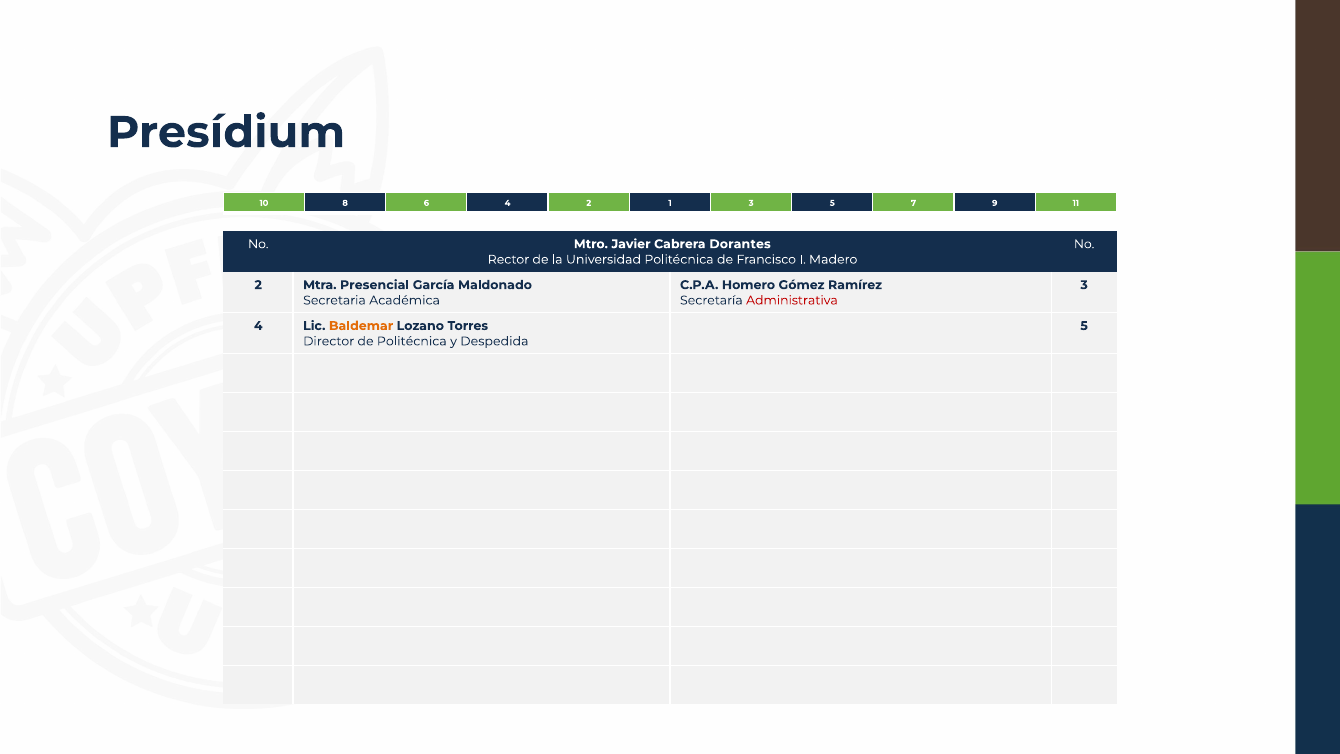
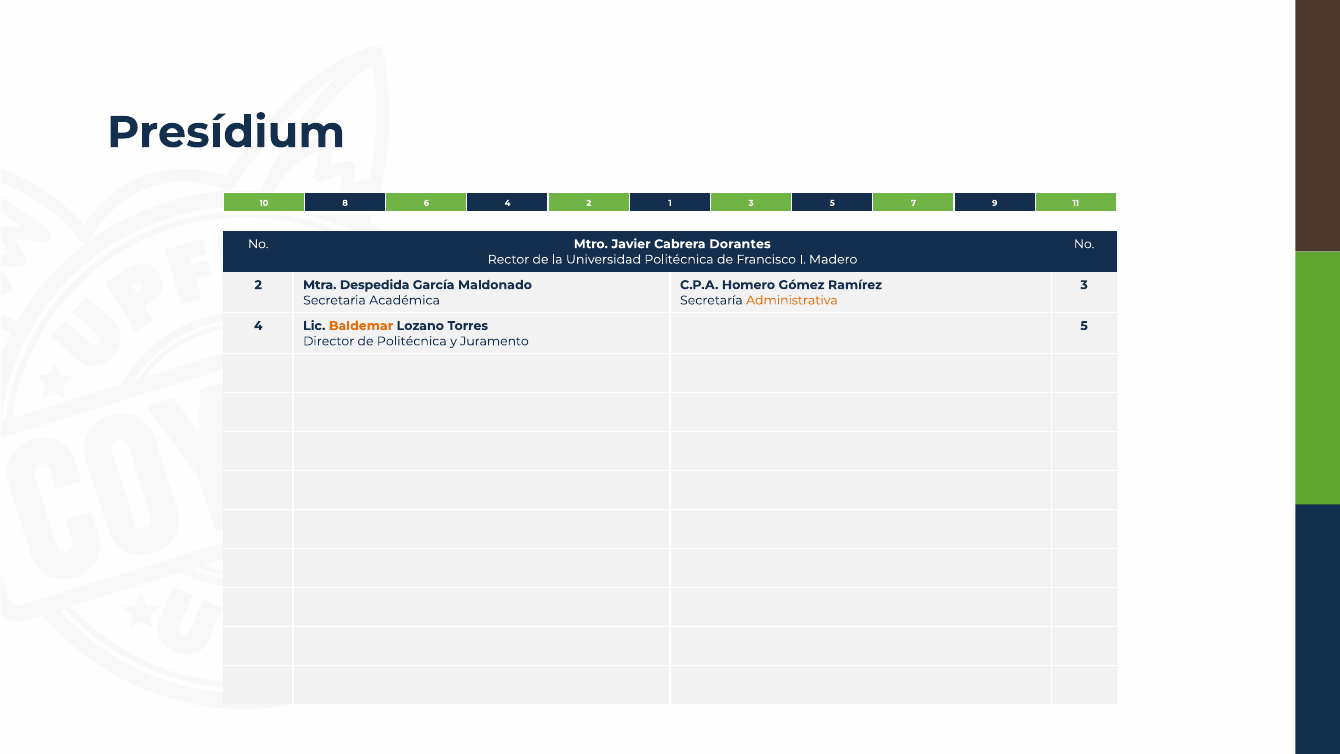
Presencial: Presencial -> Despedida (375, 285)
Administrativa colour: red -> orange (792, 300)
Despedida: Despedida -> Juramento (494, 341)
